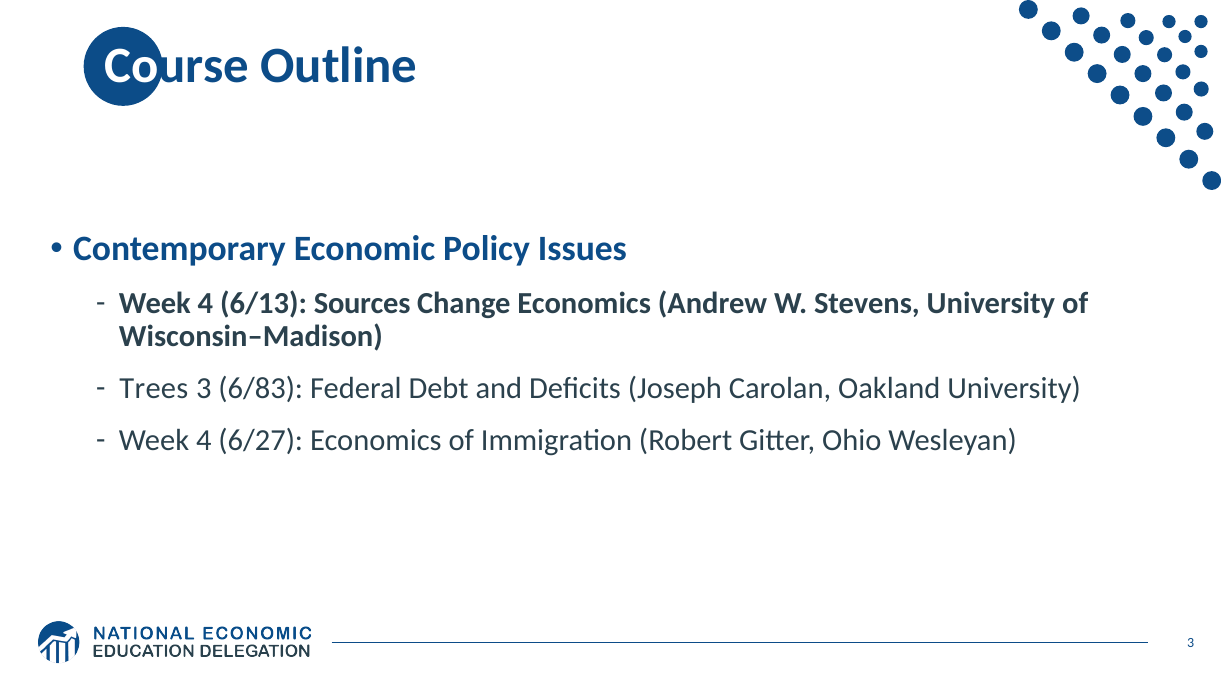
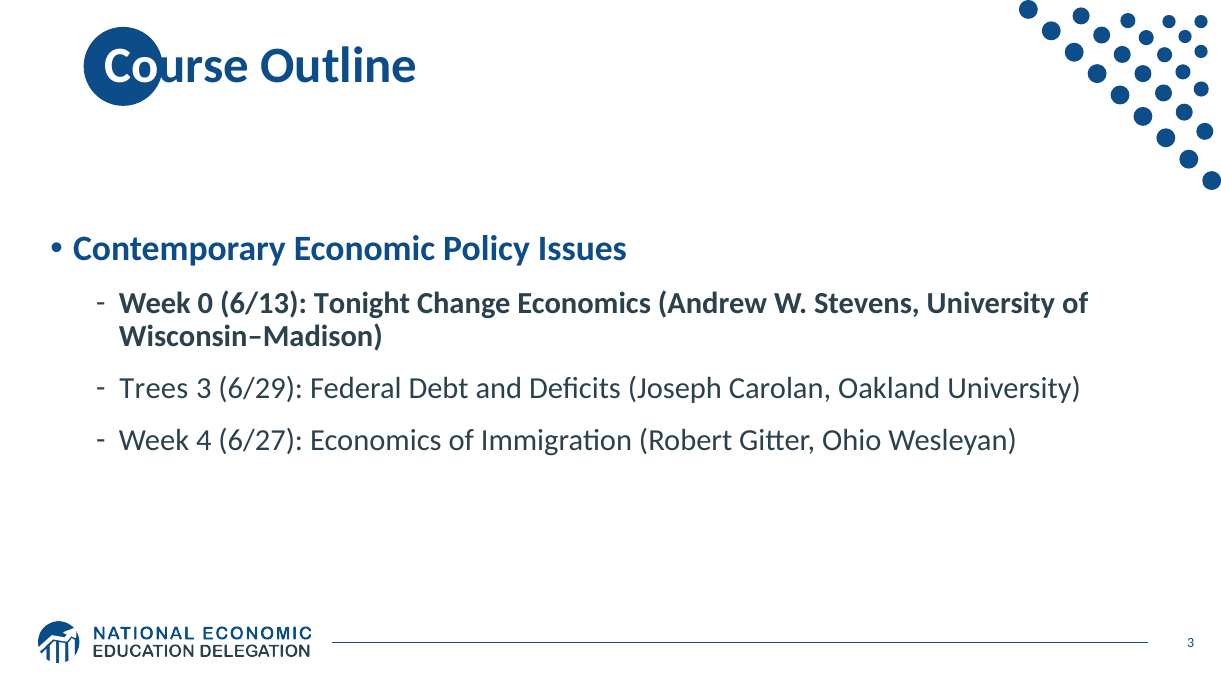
4: 4 -> 0 (205, 303)
Sources: Sources -> Tonight (362, 303)
6/83: 6/83 -> 6/29 (261, 388)
